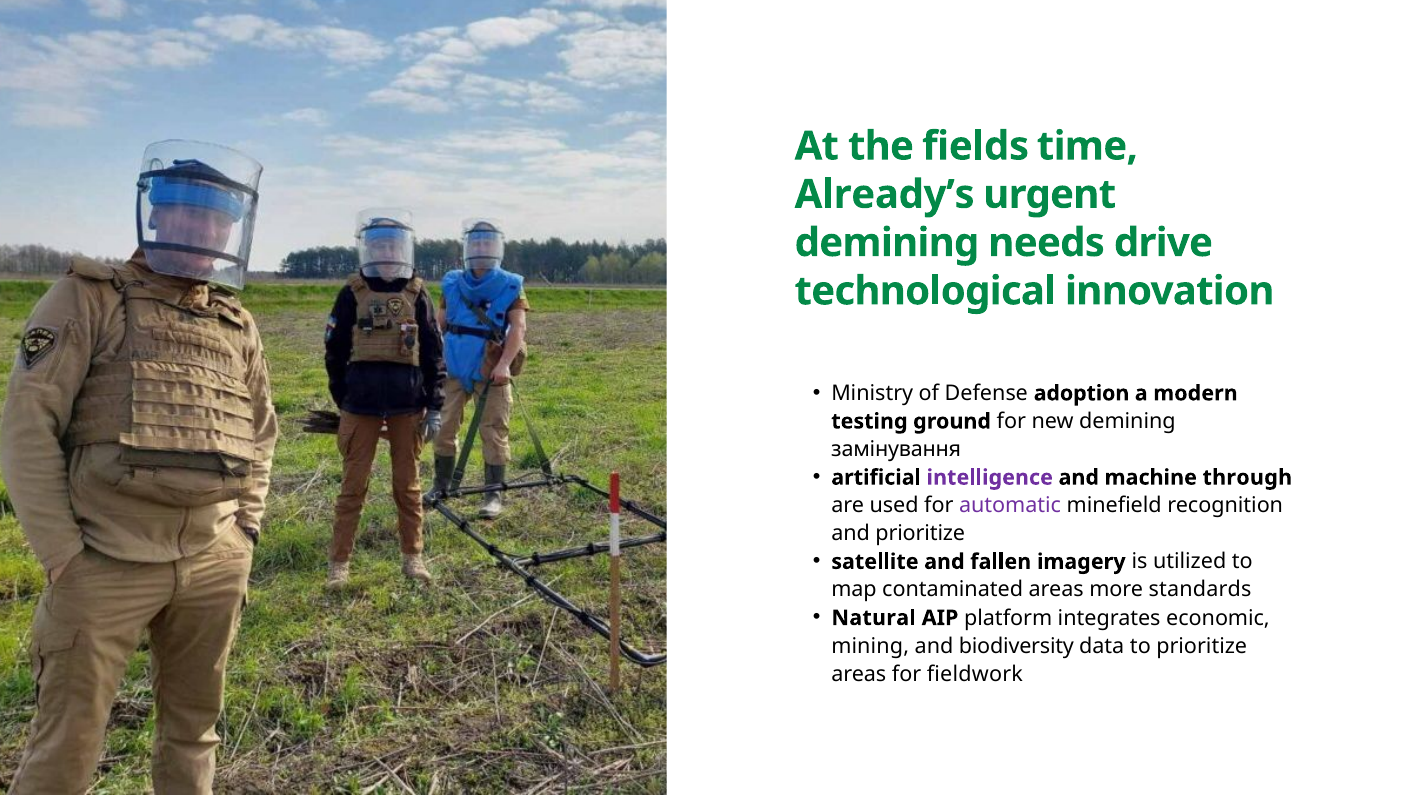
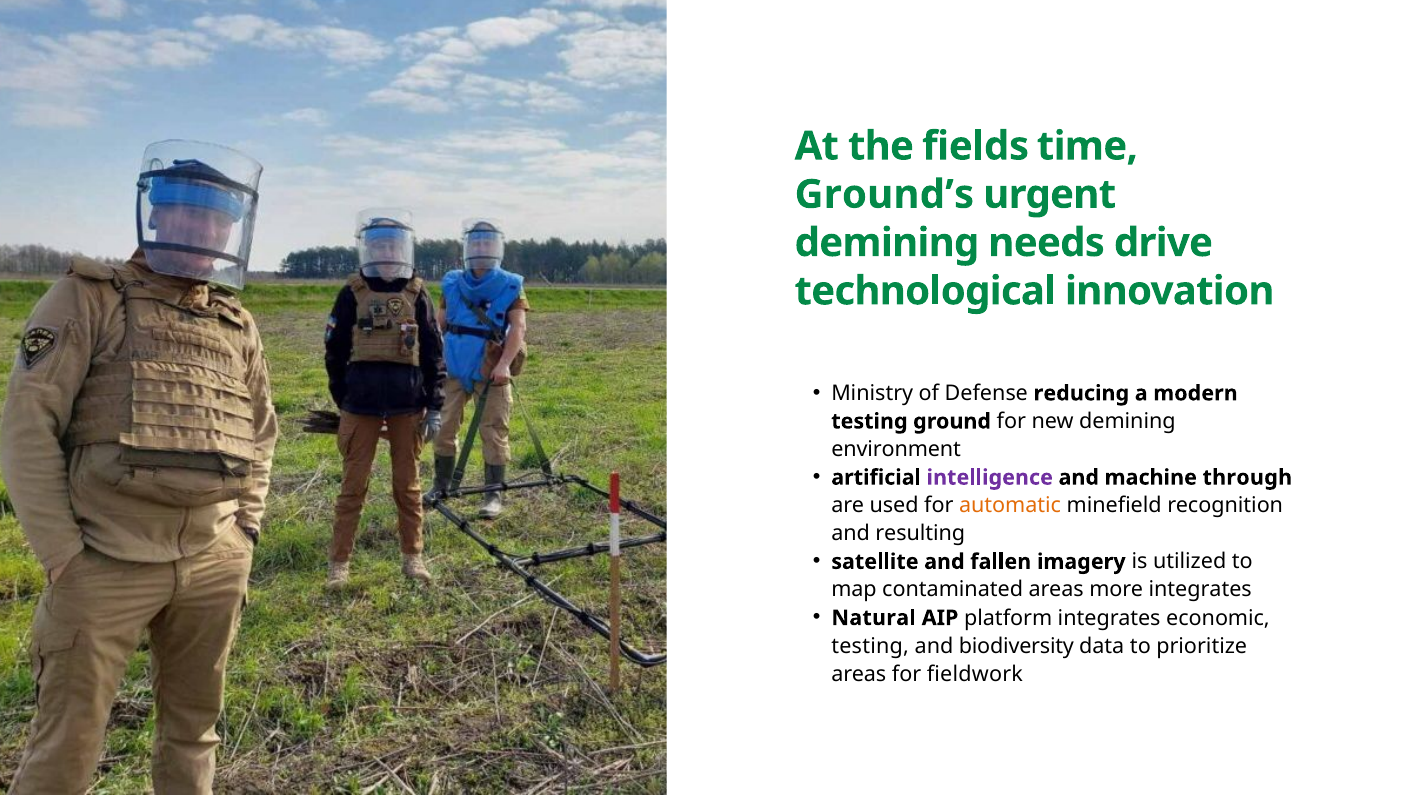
Already’s: Already’s -> Ground’s (884, 195)
adoption: adoption -> reducing (1081, 393)
замінування: замінування -> environment (896, 449)
automatic colour: purple -> orange (1010, 505)
and prioritize: prioritize -> resulting (920, 534)
more standards: standards -> integrates (1200, 590)
mining: mining -> testing (870, 646)
